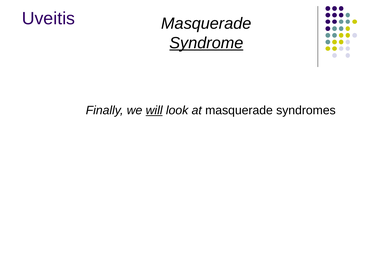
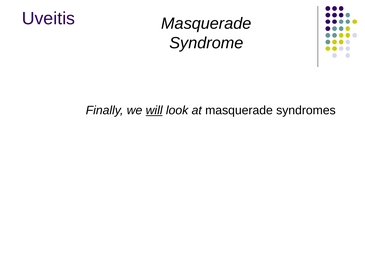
Syndrome underline: present -> none (206, 43)
